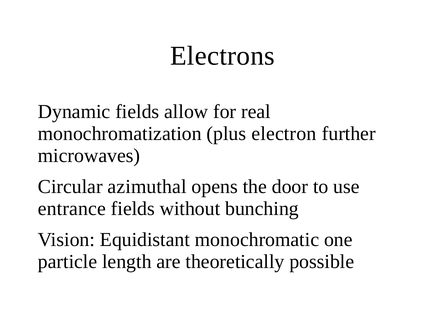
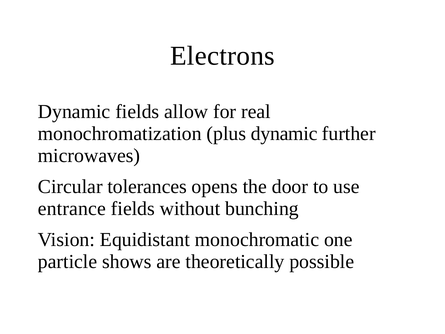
plus electron: electron -> dynamic (284, 134)
azimuthal: azimuthal -> tolerances (147, 187)
length: length -> shows (127, 262)
